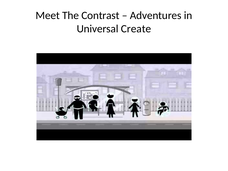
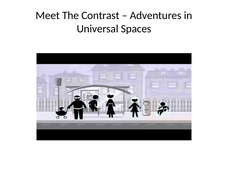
Create: Create -> Spaces (136, 29)
